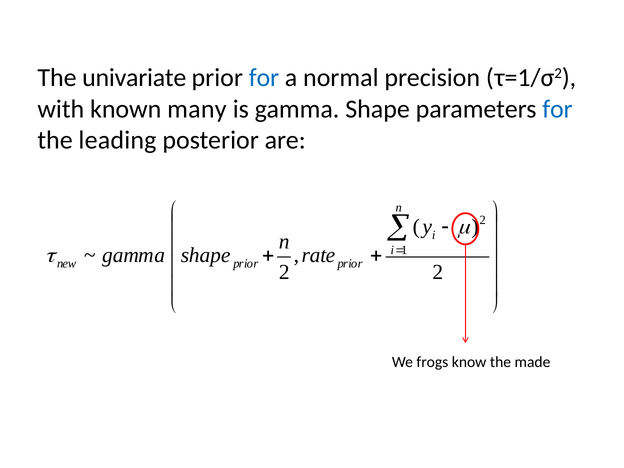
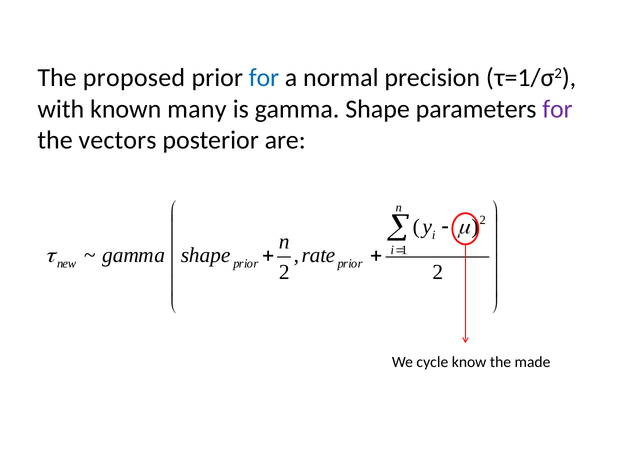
univariate: univariate -> proposed (134, 78)
for colour: blue -> purple (557, 109)
leading: leading -> vectors (118, 140)
frogs: frogs -> cycle (432, 362)
